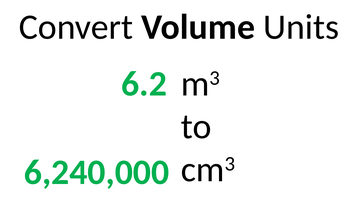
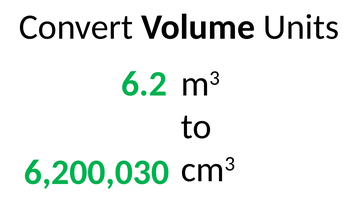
6,240,000: 6,240,000 -> 6,200,030 (97, 173)
